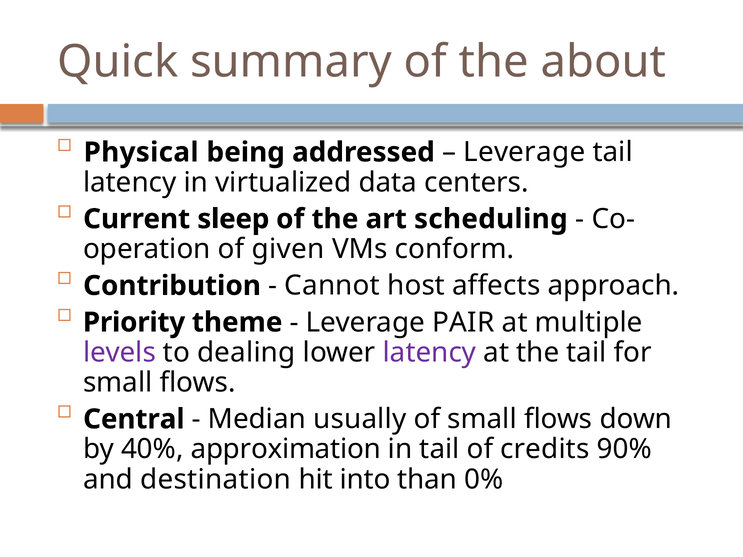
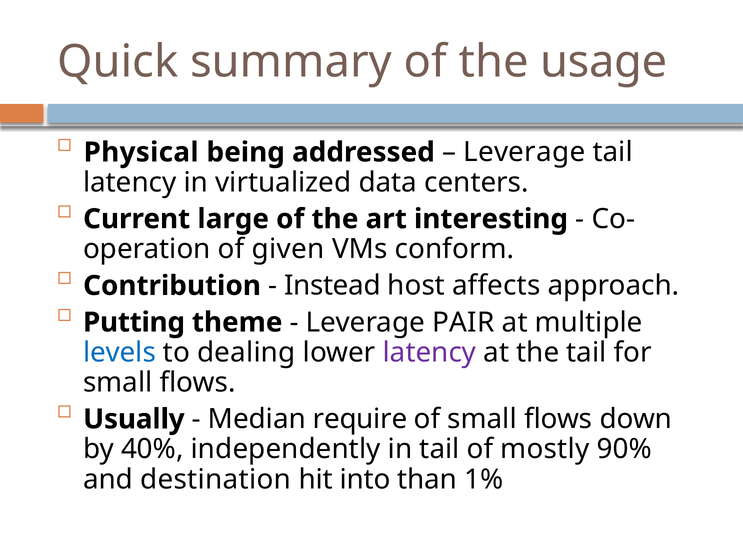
about: about -> usage (604, 62)
sleep: sleep -> large (233, 219)
scheduling: scheduling -> interesting (491, 219)
Cannot: Cannot -> Instead (332, 286)
Priority: Priority -> Putting (134, 322)
levels colour: purple -> blue (120, 353)
Central: Central -> Usually (134, 419)
usually: usually -> require (360, 419)
approximation: approximation -> independently (286, 450)
credits: credits -> mostly (545, 450)
0%: 0% -> 1% (484, 480)
